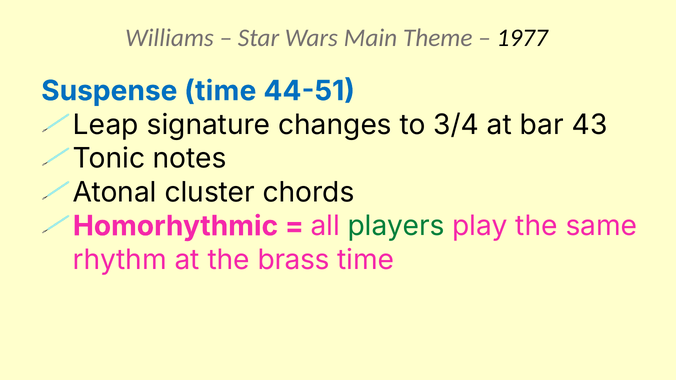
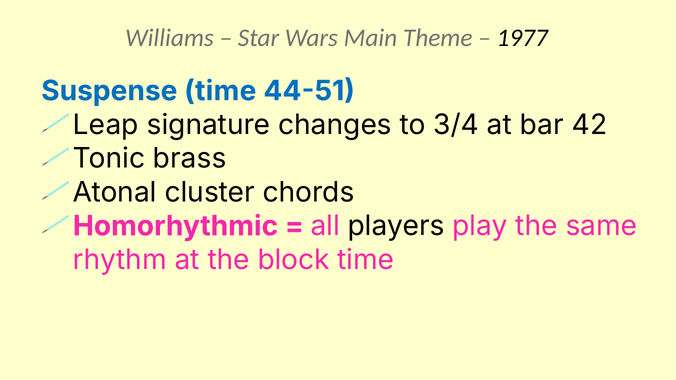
43: 43 -> 42 (590, 125)
notes: notes -> brass (190, 159)
players colour: green -> black (396, 226)
brass: brass -> block (294, 260)
